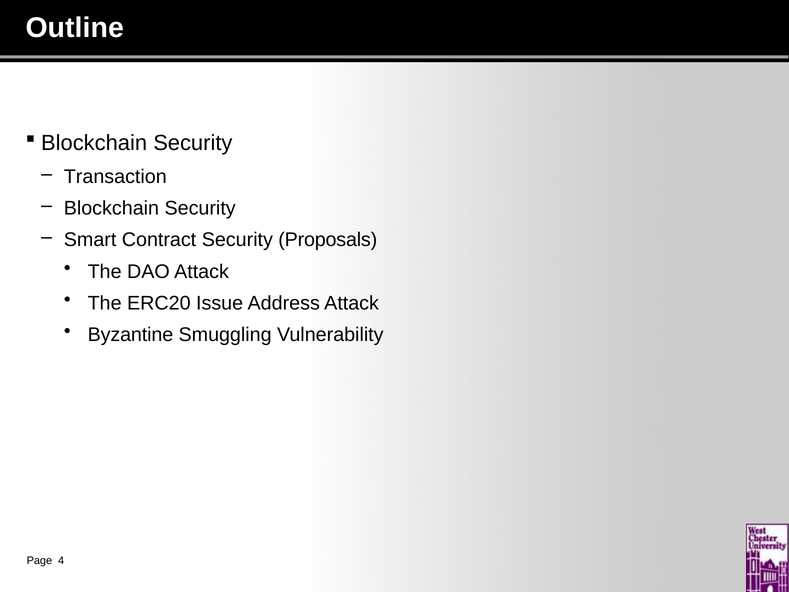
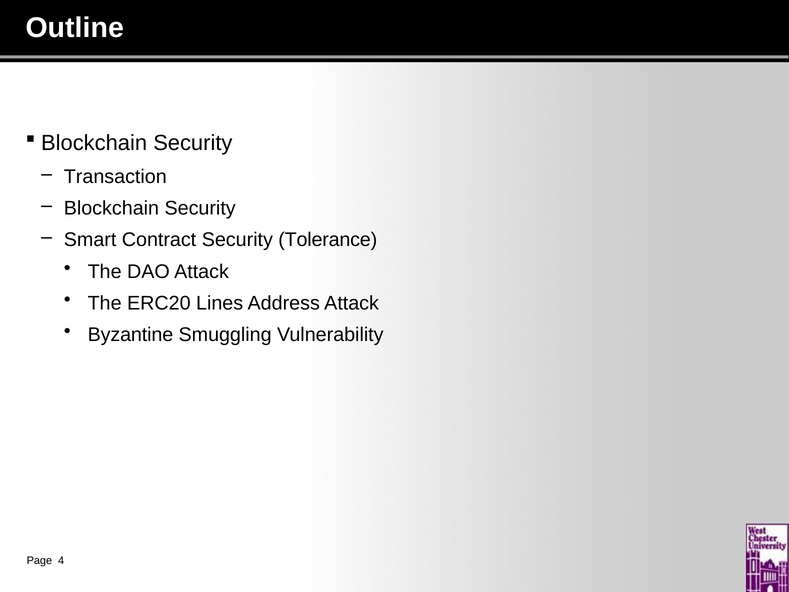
Proposals: Proposals -> Tolerance (328, 240)
Issue: Issue -> Lines (220, 303)
